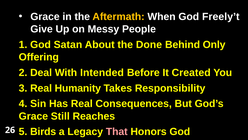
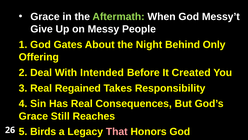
Aftermath colour: yellow -> light green (119, 17)
Freely’t: Freely’t -> Messy’t (221, 17)
Satan: Satan -> Gates (68, 45)
Done: Done -> Night (149, 45)
Humanity: Humanity -> Regained (78, 88)
